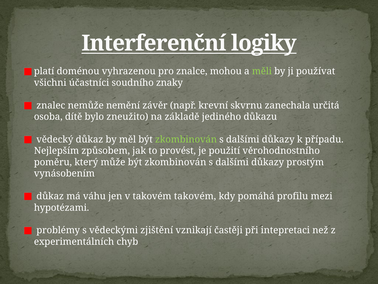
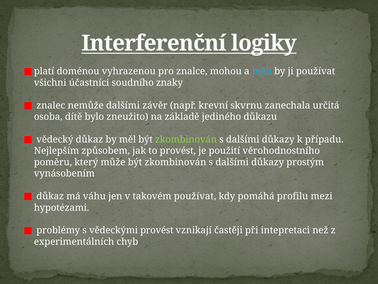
měli colour: light green -> light blue (262, 71)
nemůže nemění: nemění -> dalšími (123, 105)
takovém takovém: takovém -> používat (195, 196)
vědeckými zjištění: zjištění -> provést (157, 230)
